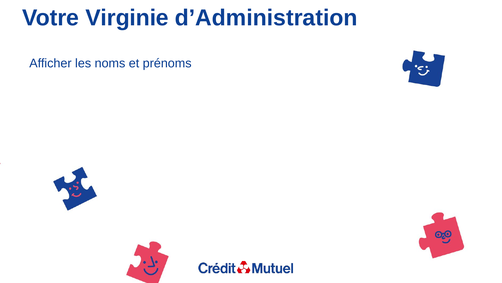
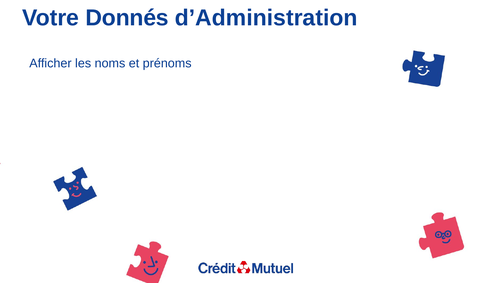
Virginie: Virginie -> Donnés (127, 18)
